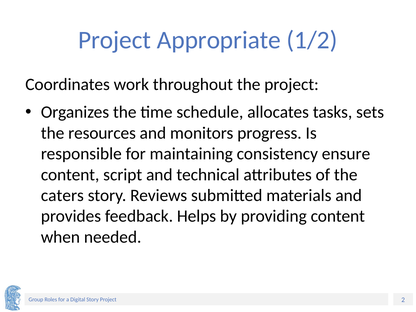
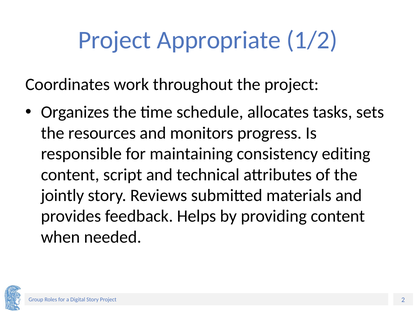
ensure: ensure -> editing (346, 154)
caters: caters -> jointly (62, 195)
